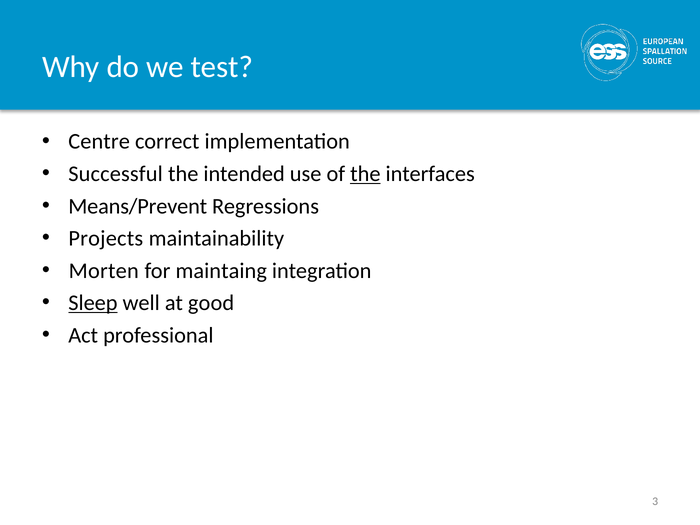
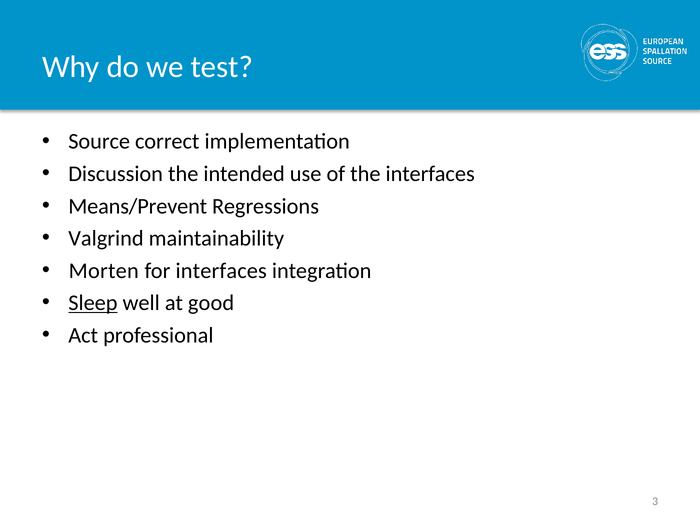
Centre: Centre -> Source (99, 142)
Successful: Successful -> Discussion (116, 174)
the underline: present -> none (365, 174)
Projects: Projects -> Valgrind (106, 238)
for maintaing: maintaing -> interfaces (221, 271)
